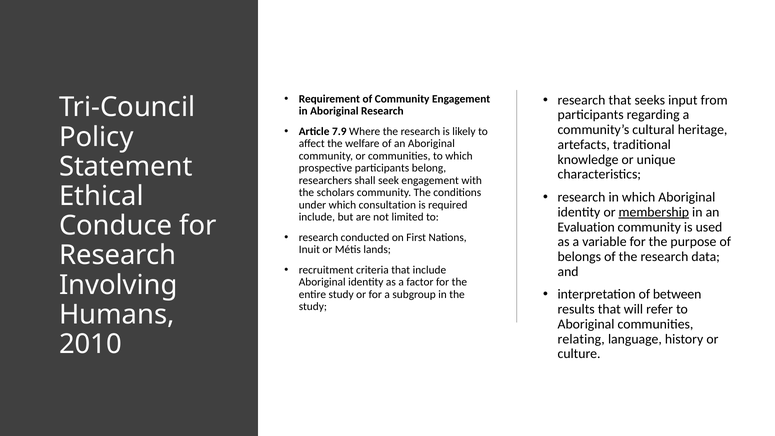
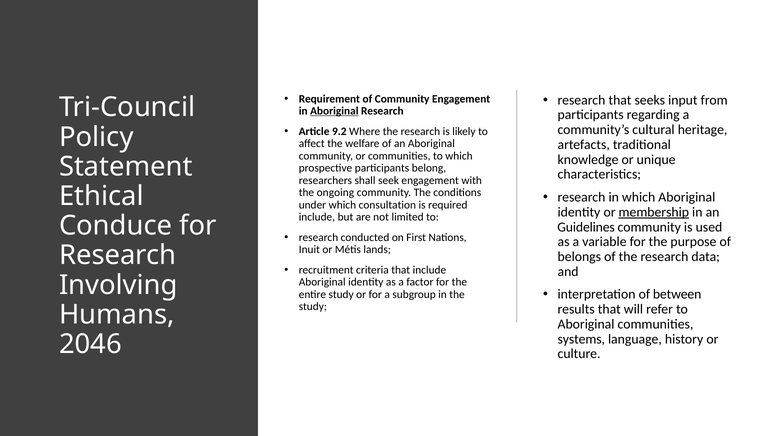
Aboriginal underline: none -> present (334, 111)
7.9: 7.9 -> 9.2 (339, 131)
scholars: scholars -> ongoing (335, 193)
Evaluation: Evaluation -> Guidelines (586, 227)
relating: relating -> systems (581, 339)
2010: 2010 -> 2046 (90, 344)
